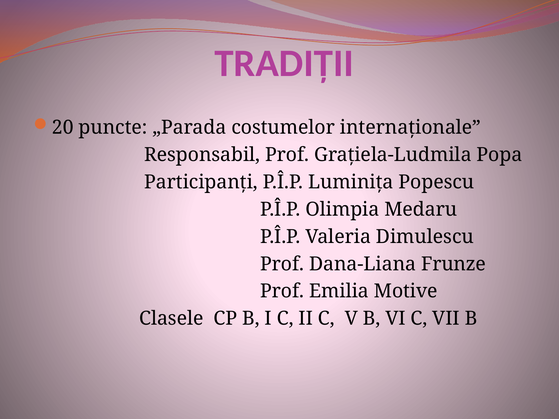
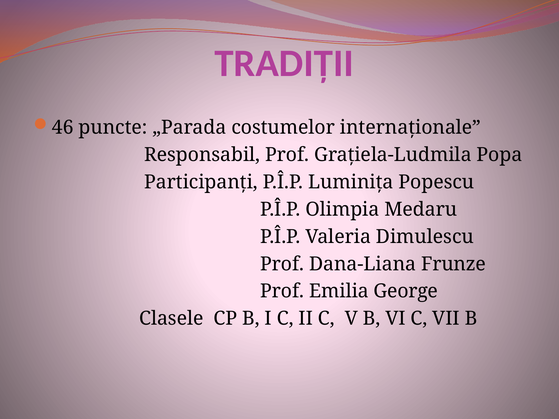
20: 20 -> 46 (63, 128)
Motive: Motive -> George (406, 291)
